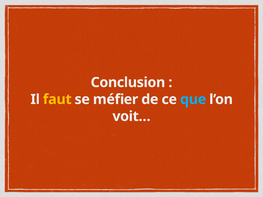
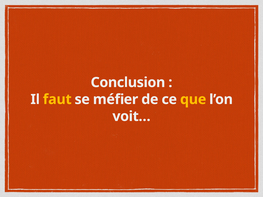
que colour: light blue -> yellow (193, 99)
